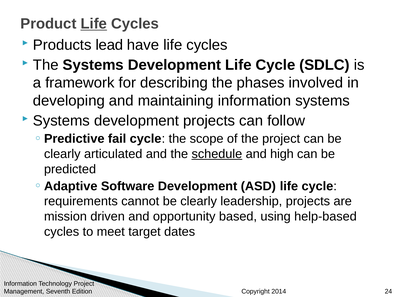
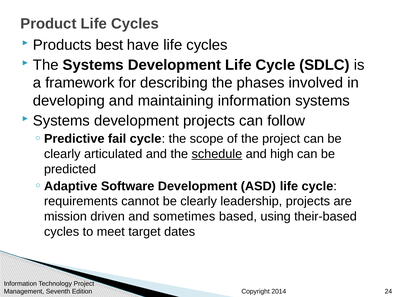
Life underline: present -> none (94, 24)
lead: lead -> best (109, 45)
opportunity: opportunity -> sometimes (184, 216)
help-based: help-based -> their-based (325, 216)
